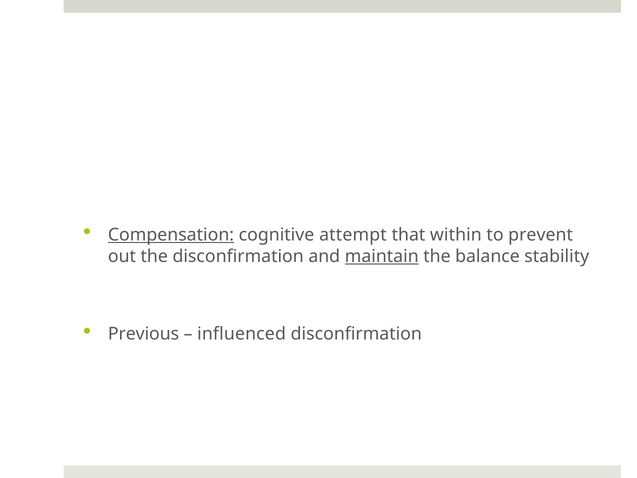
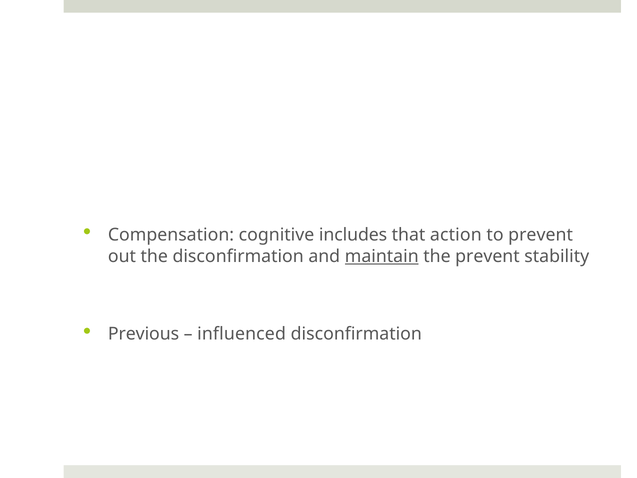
Compensation underline: present -> none (171, 235)
attempt: attempt -> includes (353, 235)
within: within -> action (456, 235)
the balance: balance -> prevent (487, 256)
